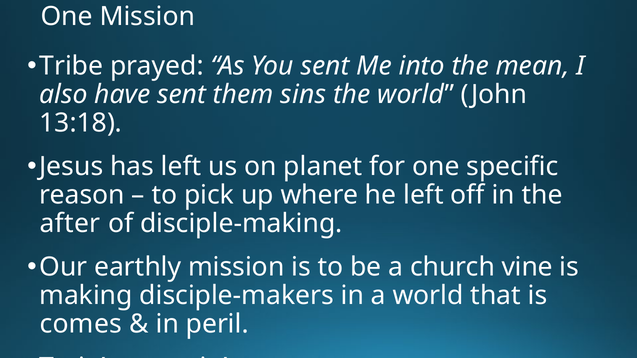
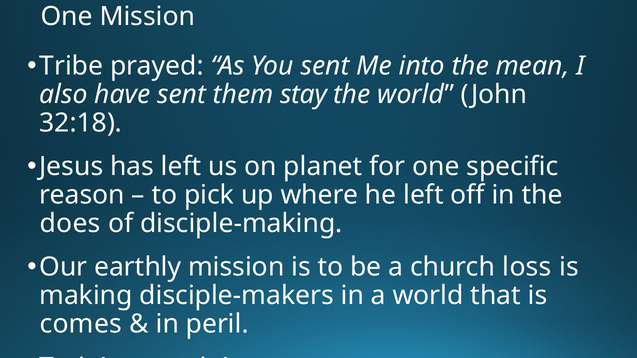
sins: sins -> stay (303, 95)
13:18: 13:18 -> 32:18 (81, 123)
after: after -> does (70, 224)
vine: vine -> loss (527, 267)
